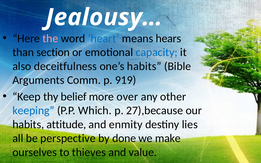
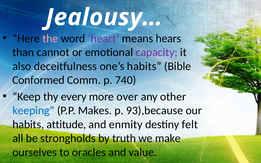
heart colour: blue -> purple (104, 38)
section: section -> cannot (53, 52)
capacity colour: blue -> purple (157, 52)
Arguments: Arguments -> Conformed (38, 80)
919: 919 -> 740 (126, 80)
belief: belief -> every (74, 97)
Which: Which -> Makes (95, 111)
27),because: 27),because -> 93),because (155, 111)
lies: lies -> felt (190, 125)
perspective: perspective -> strongholds (68, 138)
done: done -> truth (124, 138)
thieves: thieves -> oracles (89, 152)
